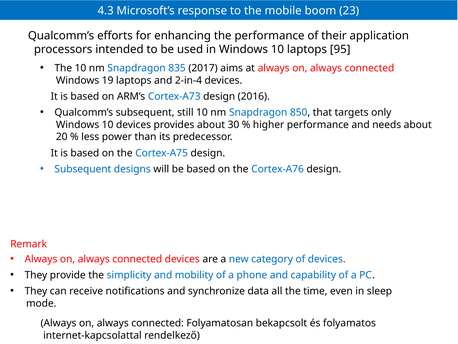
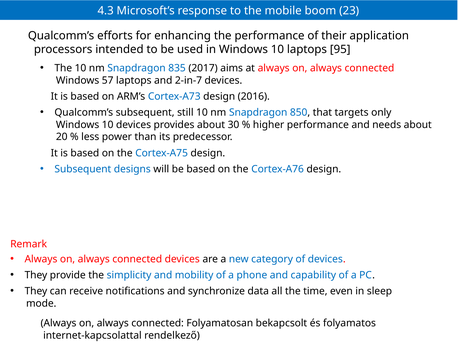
19: 19 -> 57 (108, 80)
2-in-4: 2-in-4 -> 2-in-7 (188, 80)
